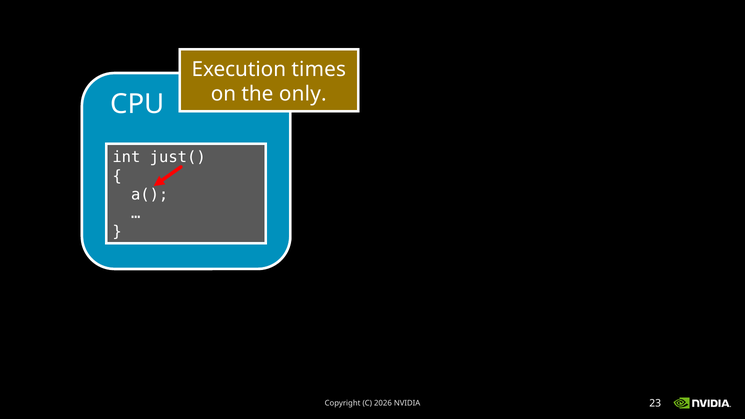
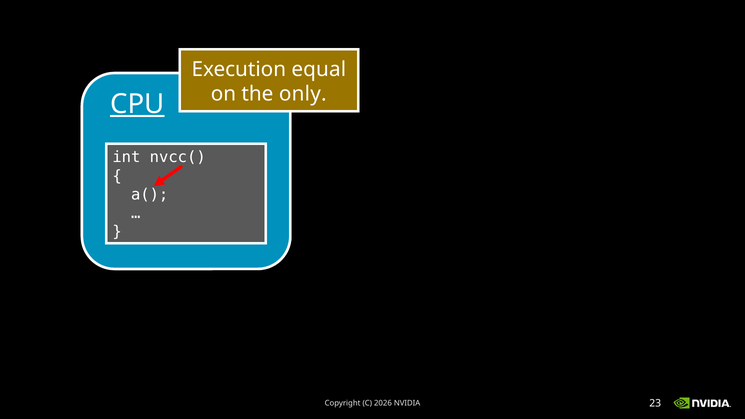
times: times -> equal (319, 69)
CPU underline: none -> present (137, 104)
just(: just( -> nvcc( (178, 157)
